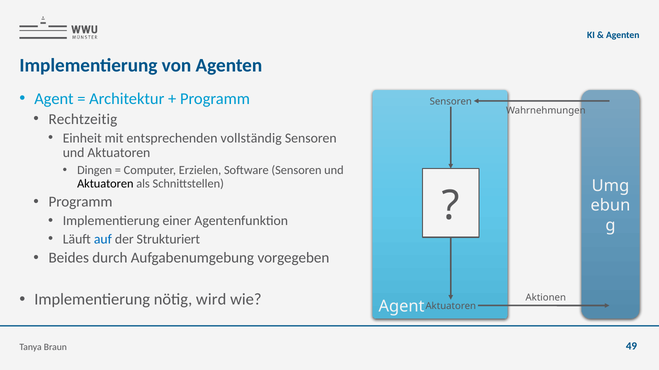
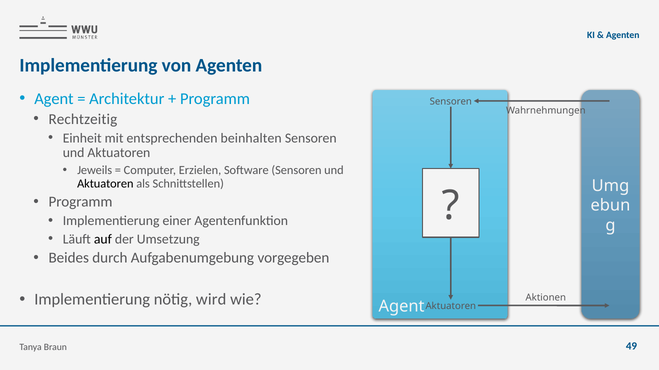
vollständig: vollständig -> beinhalten (251, 138)
Dingen: Dingen -> Jeweils (95, 170)
auf colour: blue -> black (103, 239)
Strukturiert: Strukturiert -> Umsetzung (168, 239)
